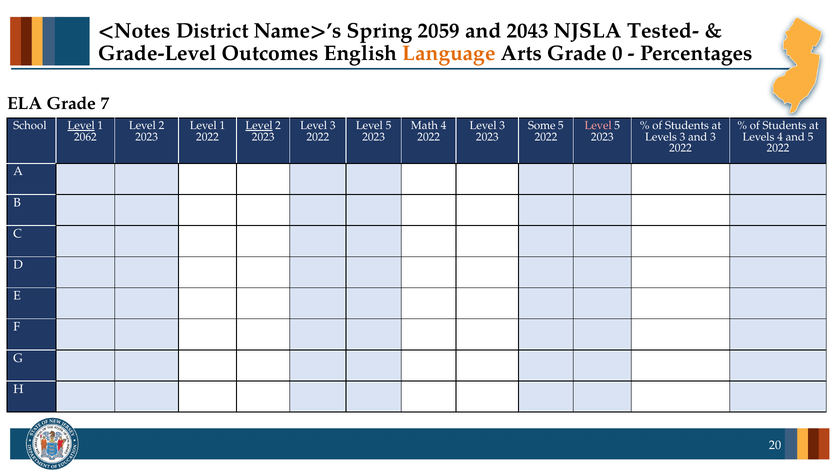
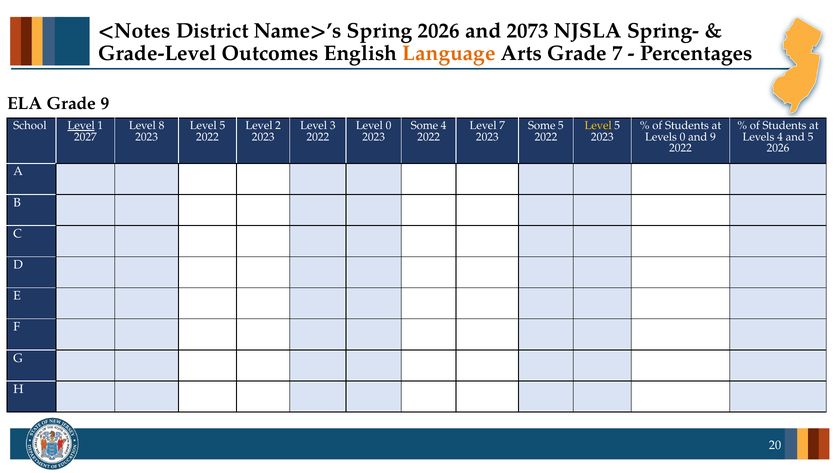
Spring 2059: 2059 -> 2026 (439, 31)
2043: 2043 -> 2073 (528, 31)
Tested-: Tested- -> Spring- (663, 31)
Grade 0: 0 -> 7 (617, 53)
Grade 7: 7 -> 9 (105, 104)
2: 2 -> 8 (162, 125)
1: 1 -> 5 (222, 125)
Level underline: present -> none (259, 125)
5: 5 -> 0 (388, 125)
Math: Math -> Some (424, 125)
3: 3 -> 7 (502, 125)
Level colour: pink -> yellow (598, 125)
2062: 2062 -> 2027 (85, 137)
Levels 3: 3 -> 0 (683, 137)
and 3: 3 -> 9 (713, 137)
2022: 2022 -> 2026 (778, 148)
